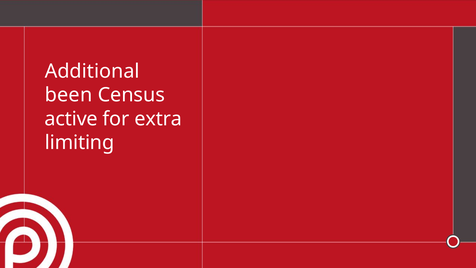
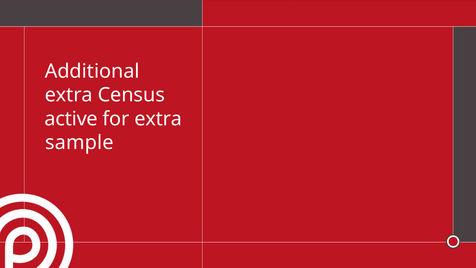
been: been -> extra (69, 95)
limiting: limiting -> sample (79, 142)
